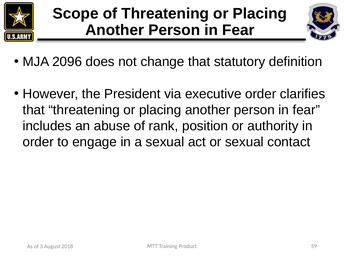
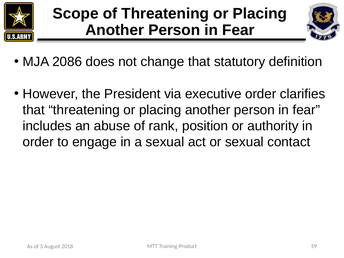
2096: 2096 -> 2086 (67, 62)
